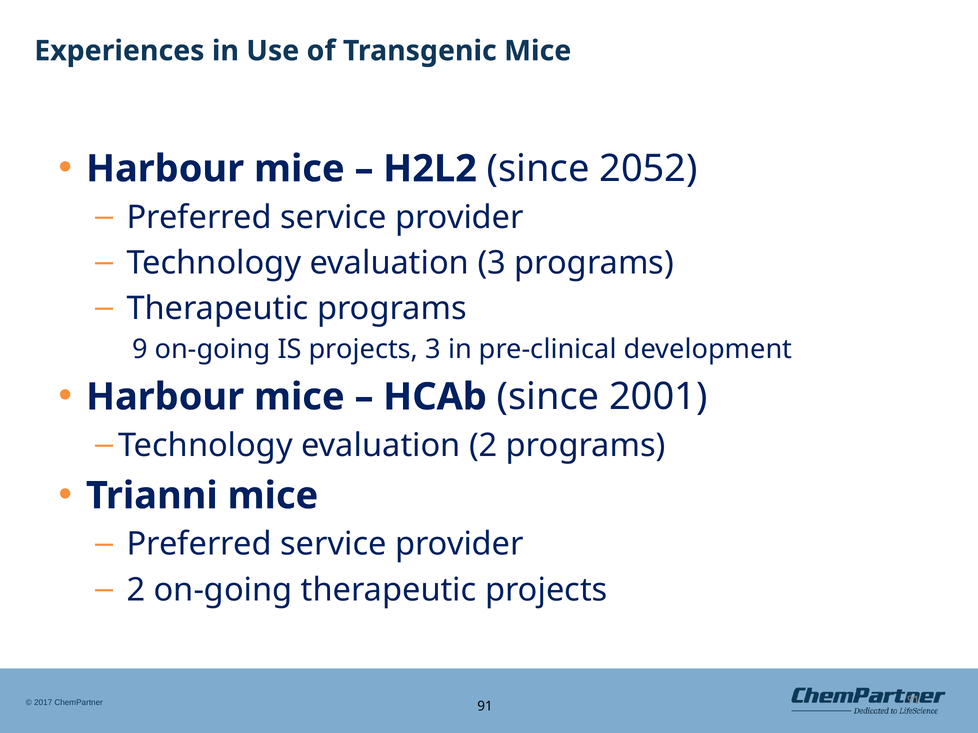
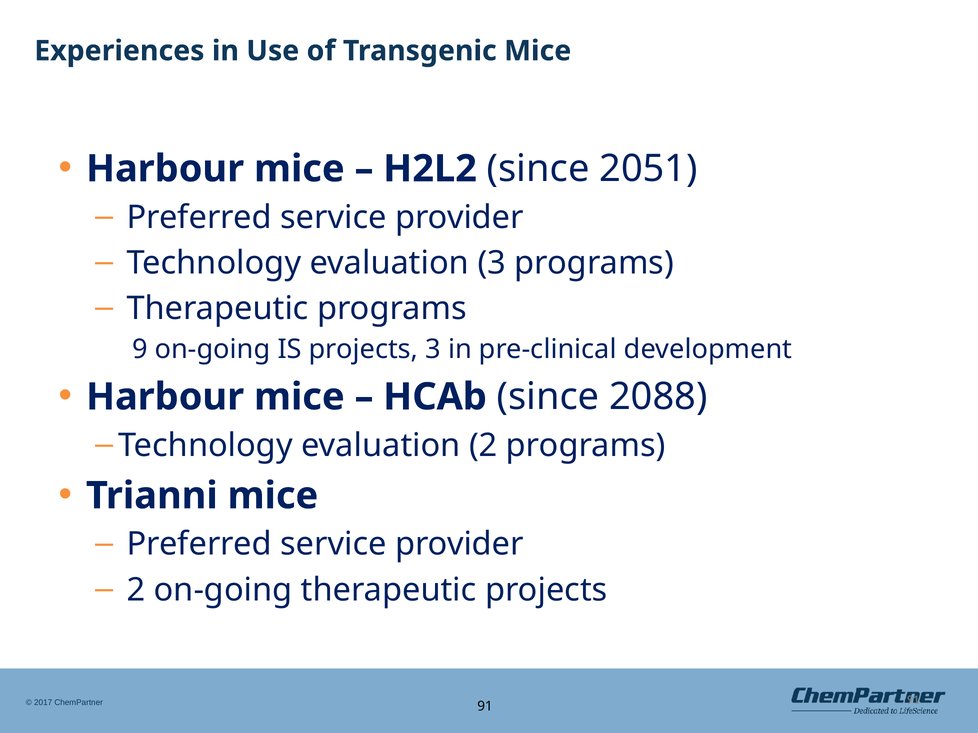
2052: 2052 -> 2051 (648, 169)
2001: 2001 -> 2088 (658, 397)
